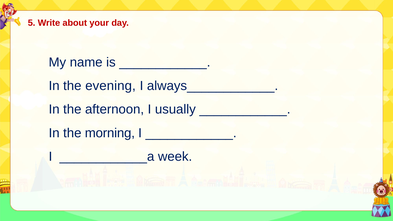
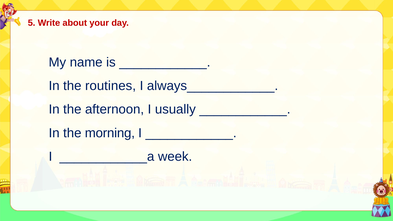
evening: evening -> routines (111, 86)
